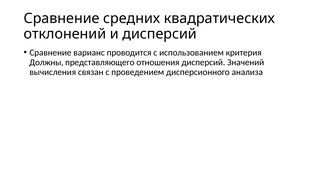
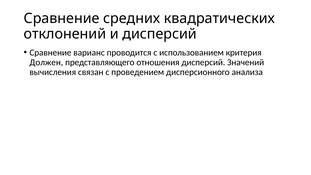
Должны: Должны -> Должен (46, 62)
